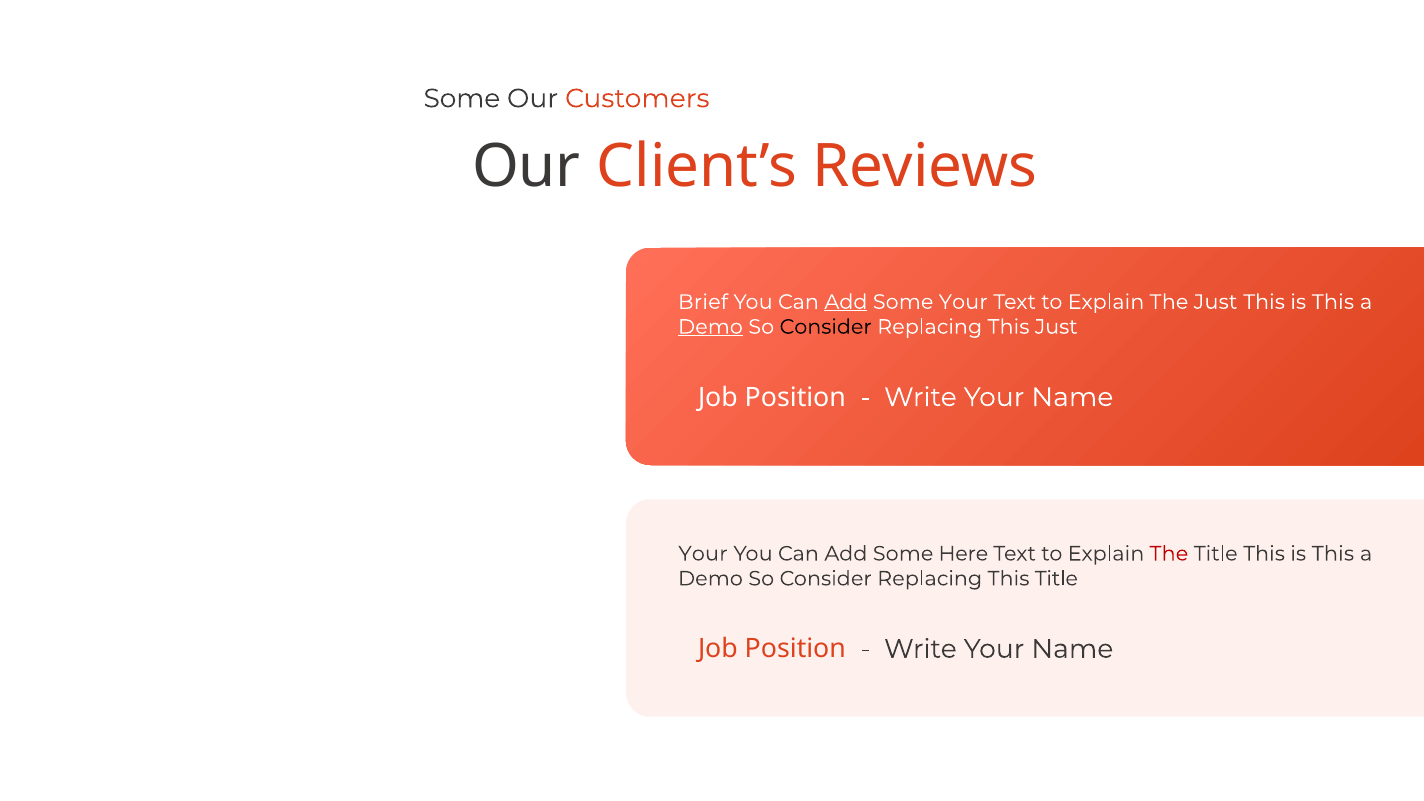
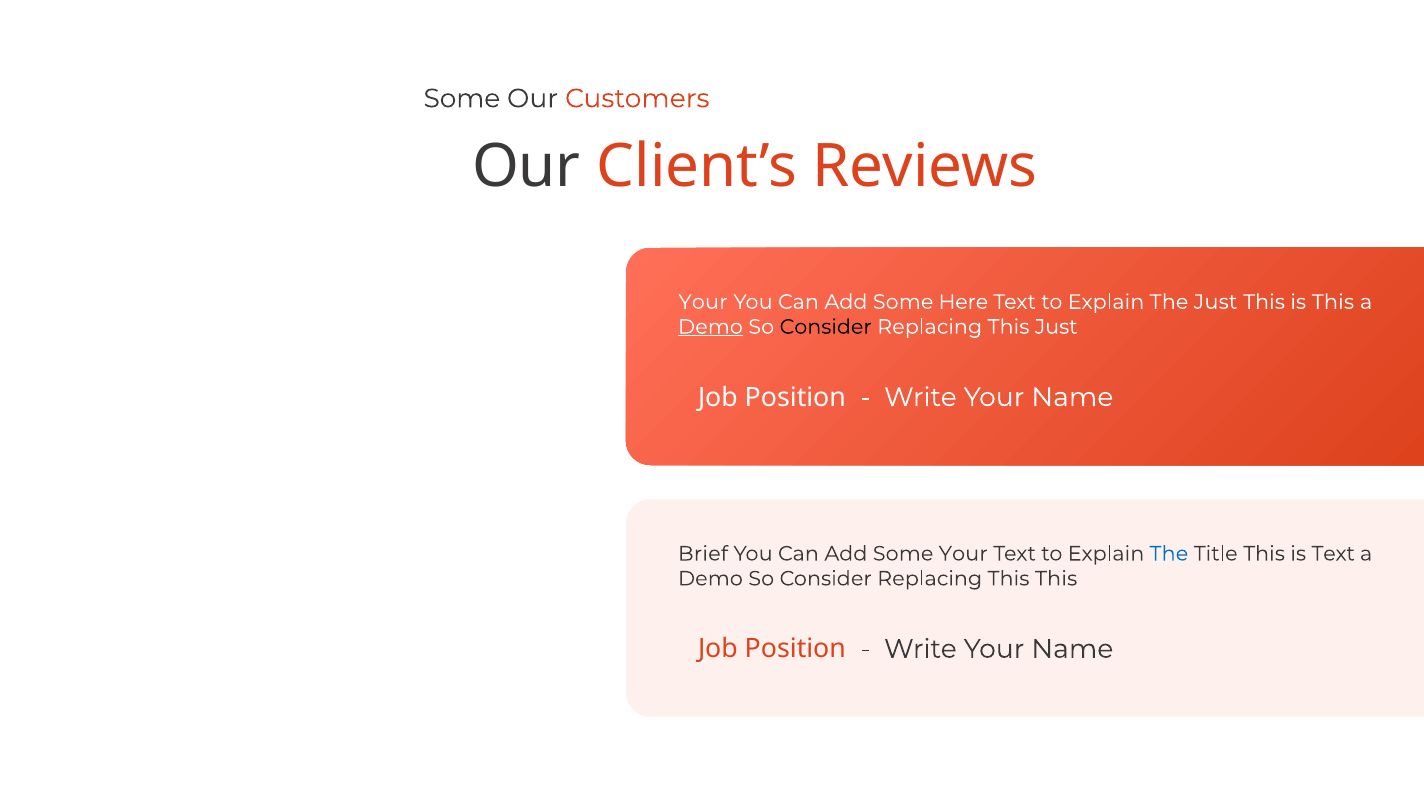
Brief: Brief -> Your (703, 302)
Add underline: present -> none (846, 302)
Some Your: Your -> Here (963, 302)
Your: Your -> Brief (703, 554)
Some Here: Here -> Your (963, 554)
The colour: red -> blue (1169, 554)
Title This is This: This -> Text (1333, 554)
This Title: Title -> This (1056, 579)
